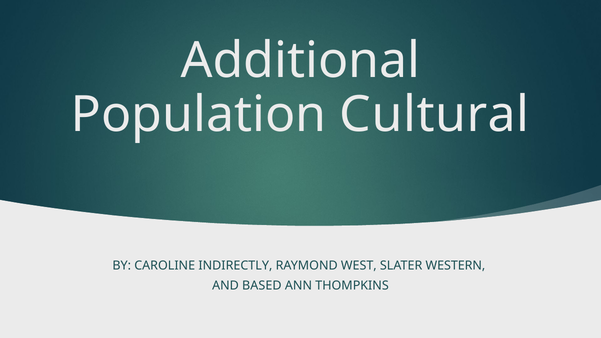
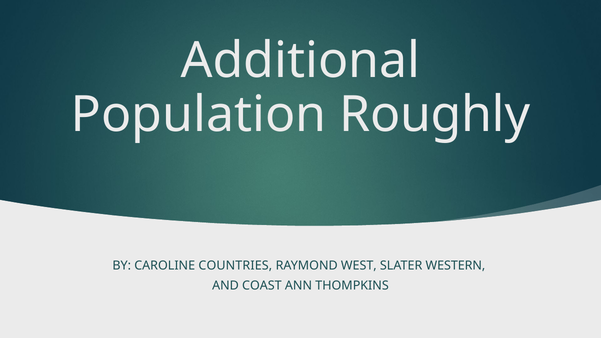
Cultural: Cultural -> Roughly (435, 115)
INDIRECTLY: INDIRECTLY -> COUNTRIES (235, 266)
BASED: BASED -> COAST (262, 286)
